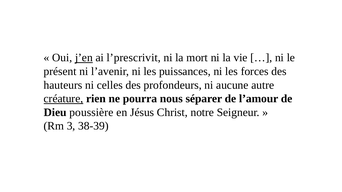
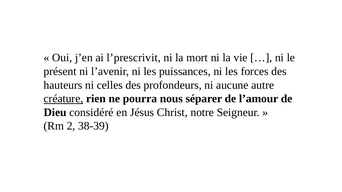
j’en underline: present -> none (84, 58)
poussière: poussière -> considéré (91, 113)
3: 3 -> 2 (71, 126)
